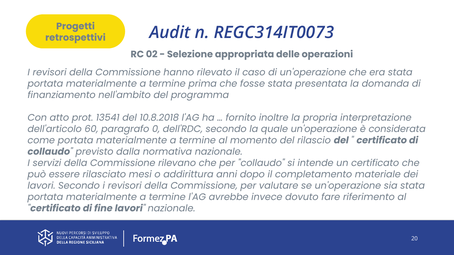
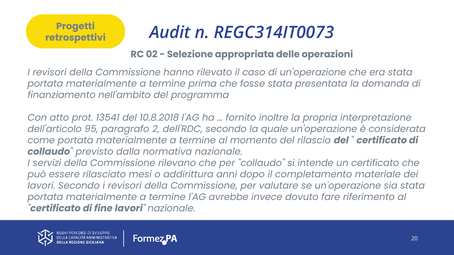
60: 60 -> 95 (91, 129)
0: 0 -> 2 (156, 129)
